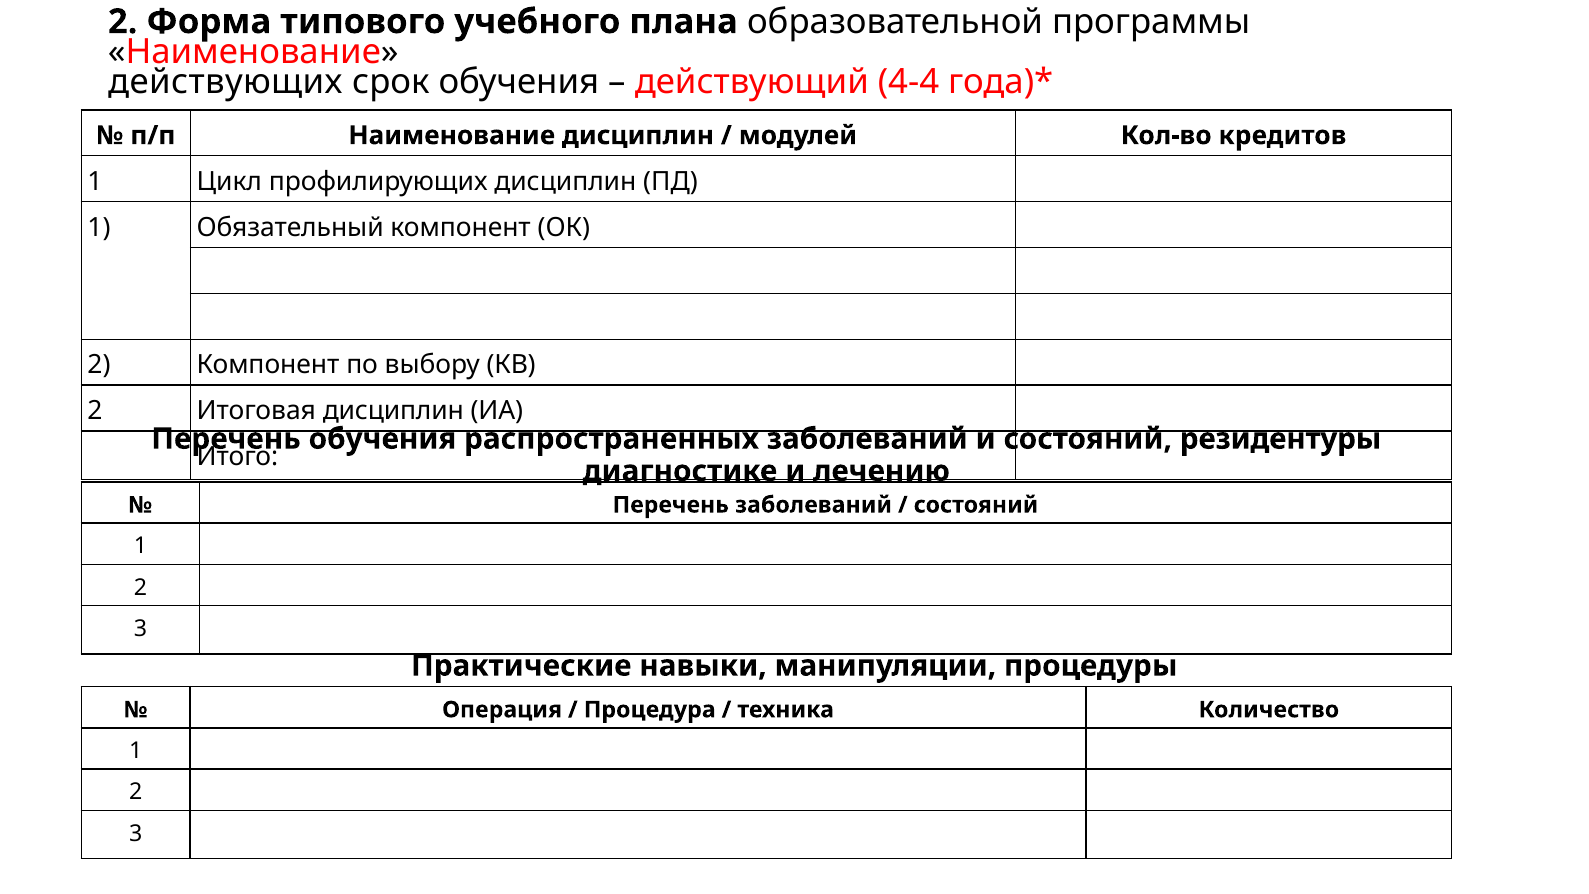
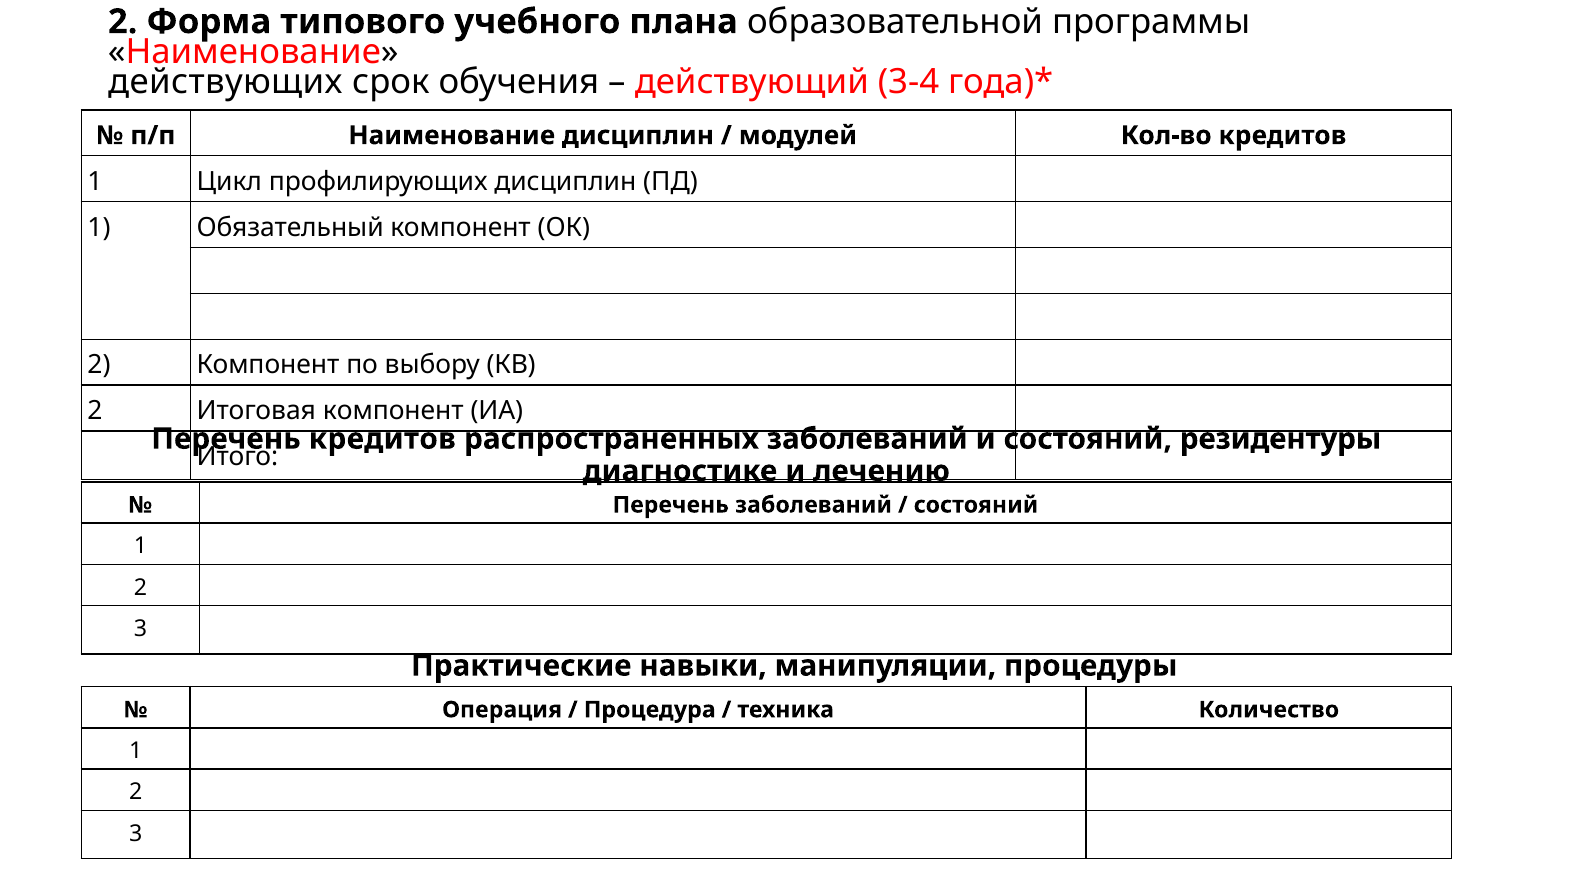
4-4: 4-4 -> 3-4 (909, 82)
Итоговая дисциплин: дисциплин -> компонент (393, 411)
обучения: обучения -> кредитов (382, 439)
